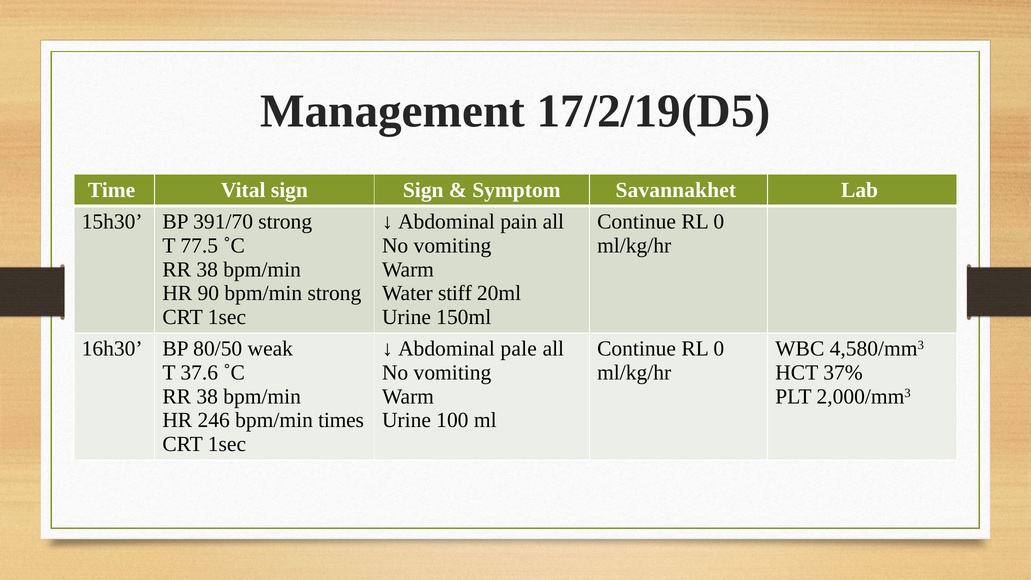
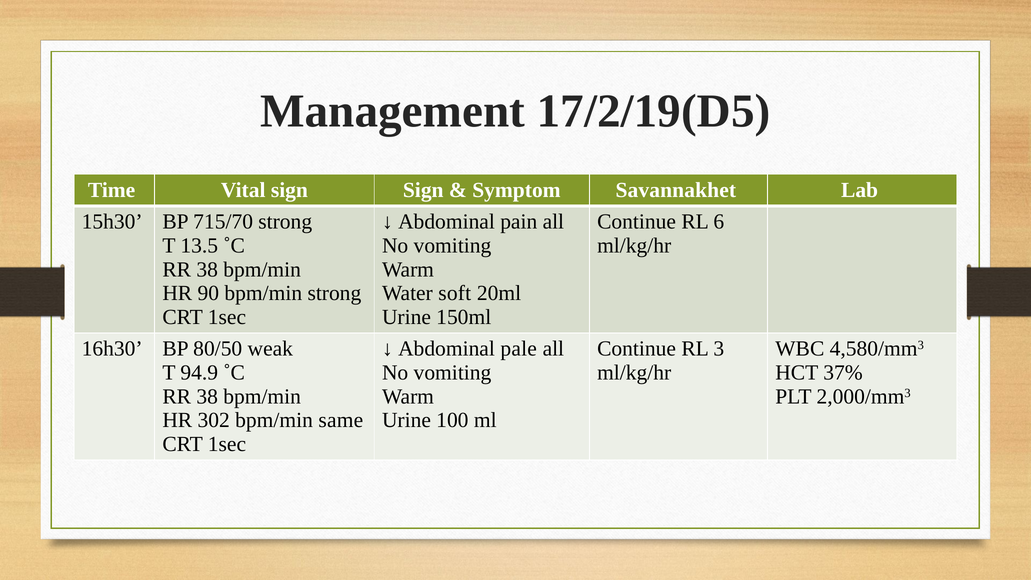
391/70: 391/70 -> 715/70 (223, 222)
0: 0 -> 6 (719, 222)
77.5: 77.5 -> 13.5 (199, 246)
stiff: stiff -> soft (455, 293)
0: 0 -> 3 (719, 349)
37.6: 37.6 -> 94.9 (199, 373)
246: 246 -> 302 (214, 420)
times: times -> same (341, 420)
